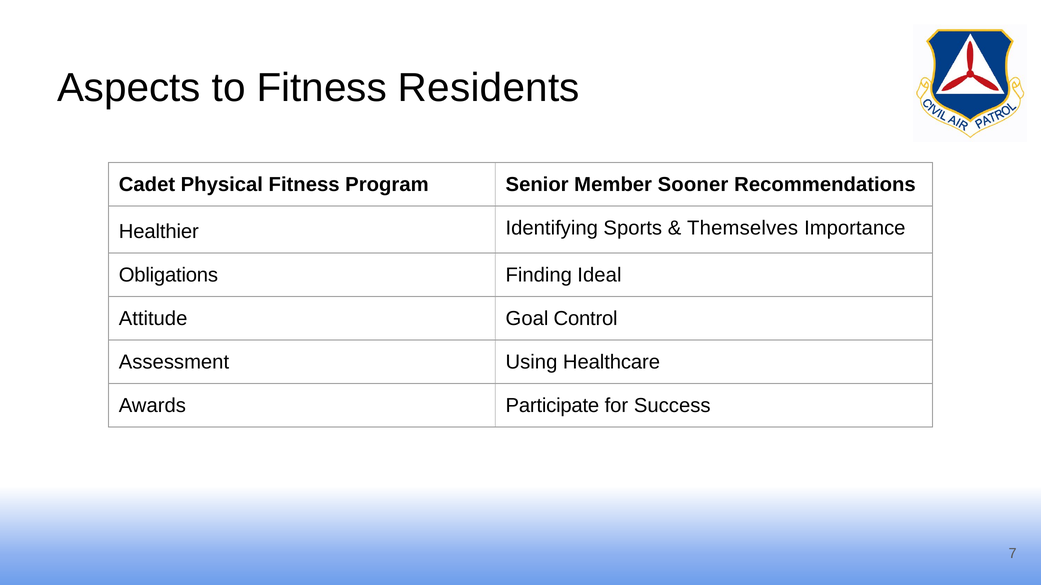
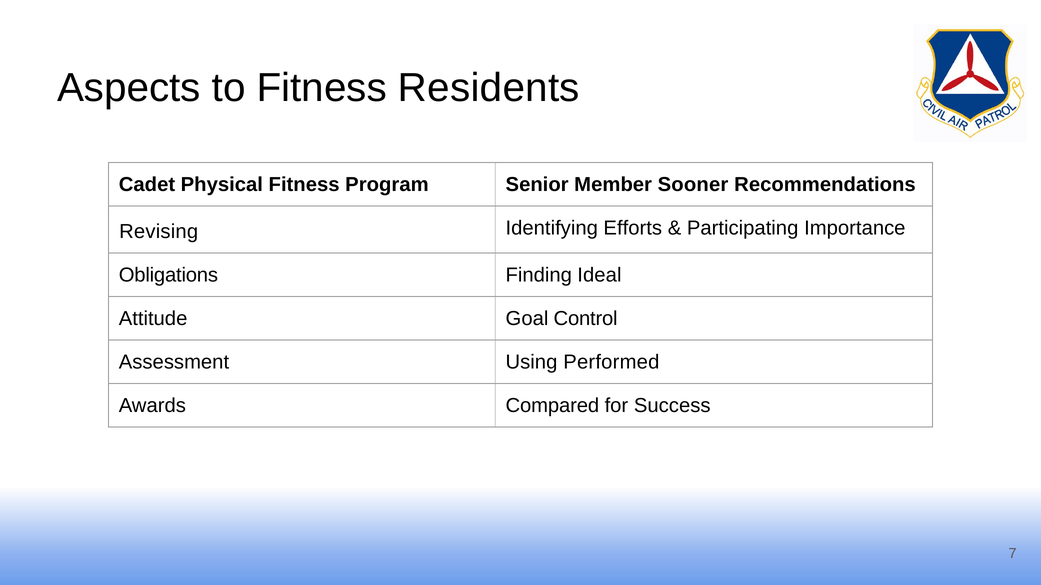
Healthier: Healthier -> Revising (159, 232)
Sports: Sports -> Efforts (633, 228)
Themselves: Themselves -> Participating (743, 228)
Healthcare: Healthcare -> Performed (611, 362)
Participate: Participate -> Compared (552, 406)
